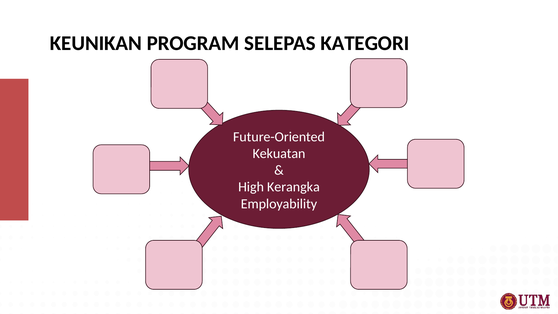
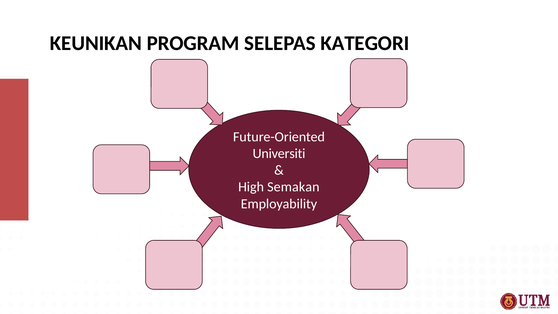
Kekuatan: Kekuatan -> Universiti (279, 153)
Kerangka: Kerangka -> Semakan (293, 187)
